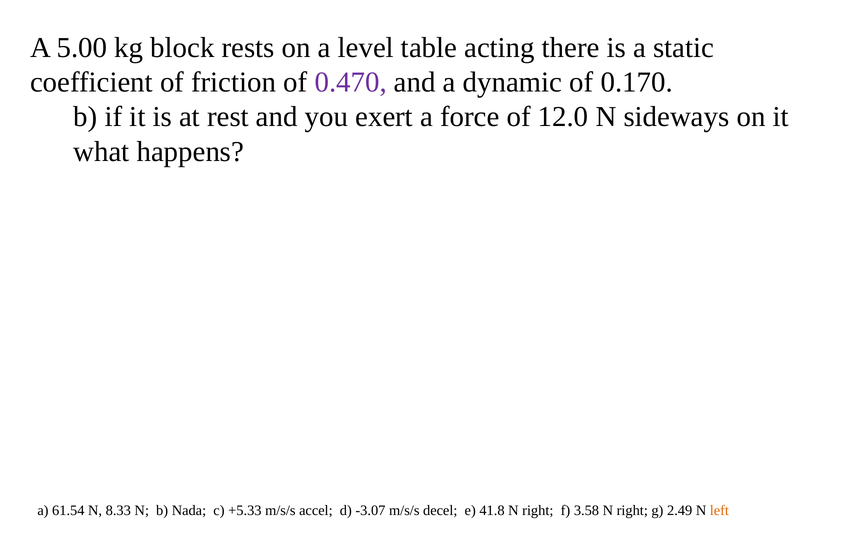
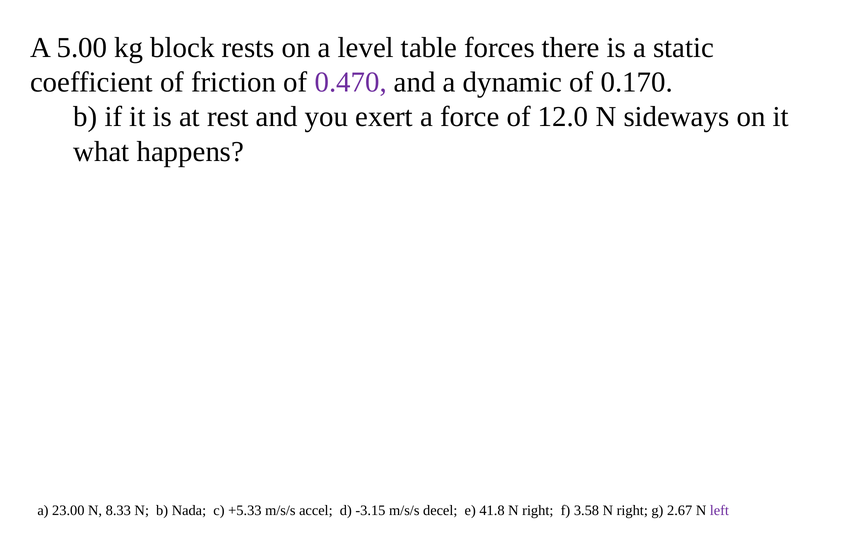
acting: acting -> forces (499, 48)
61.54: 61.54 -> 23.00 (68, 511)
-3.07: -3.07 -> -3.15 (370, 511)
2.49: 2.49 -> 2.67 (680, 511)
left colour: orange -> purple (719, 511)
